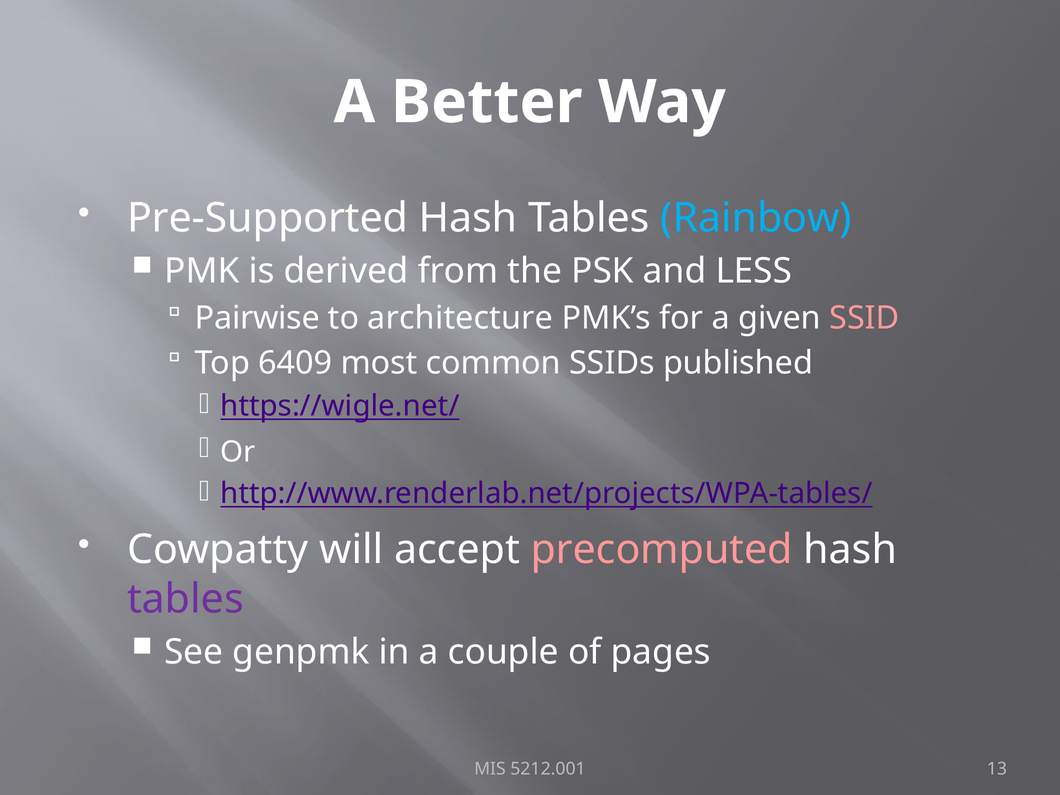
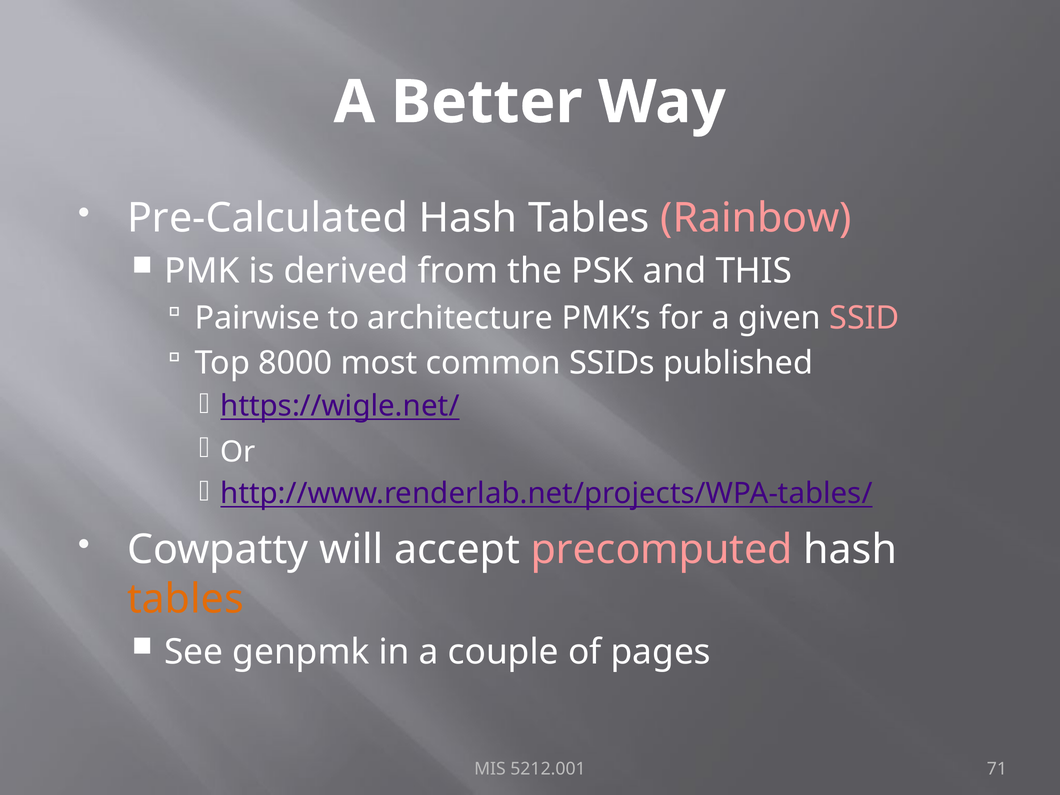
Pre-Supported: Pre-Supported -> Pre-Calculated (268, 218)
Rainbow colour: light blue -> pink (756, 218)
LESS: LESS -> THIS (754, 271)
6409: 6409 -> 8000 (295, 363)
tables colour: purple -> orange (185, 599)
13: 13 -> 71 (997, 769)
